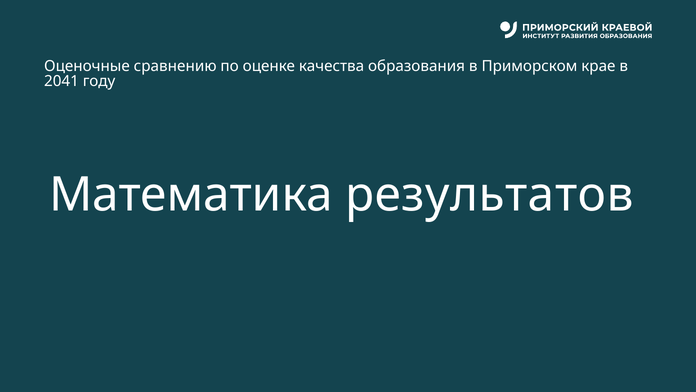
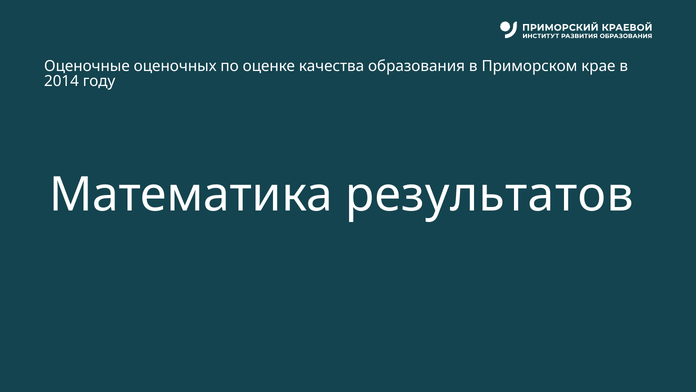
сравнению: сравнению -> оценочных (175, 66)
2041: 2041 -> 2014 (61, 81)
